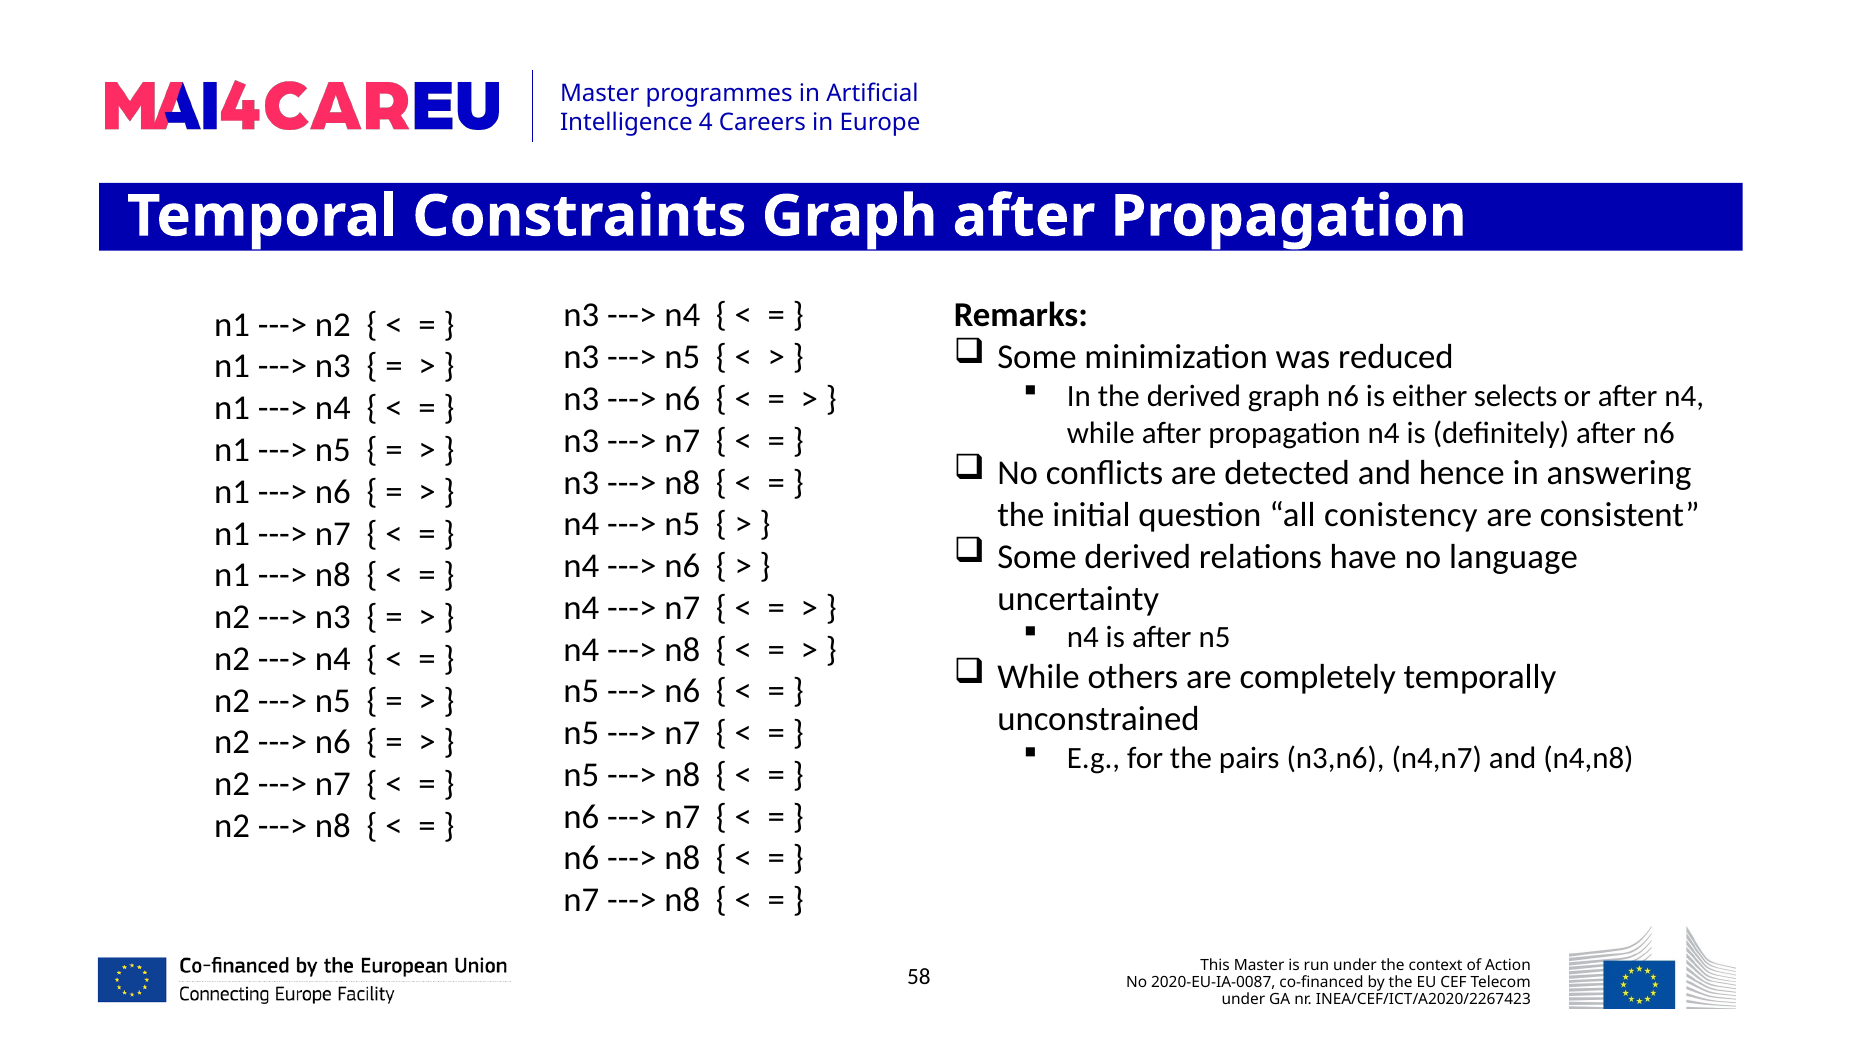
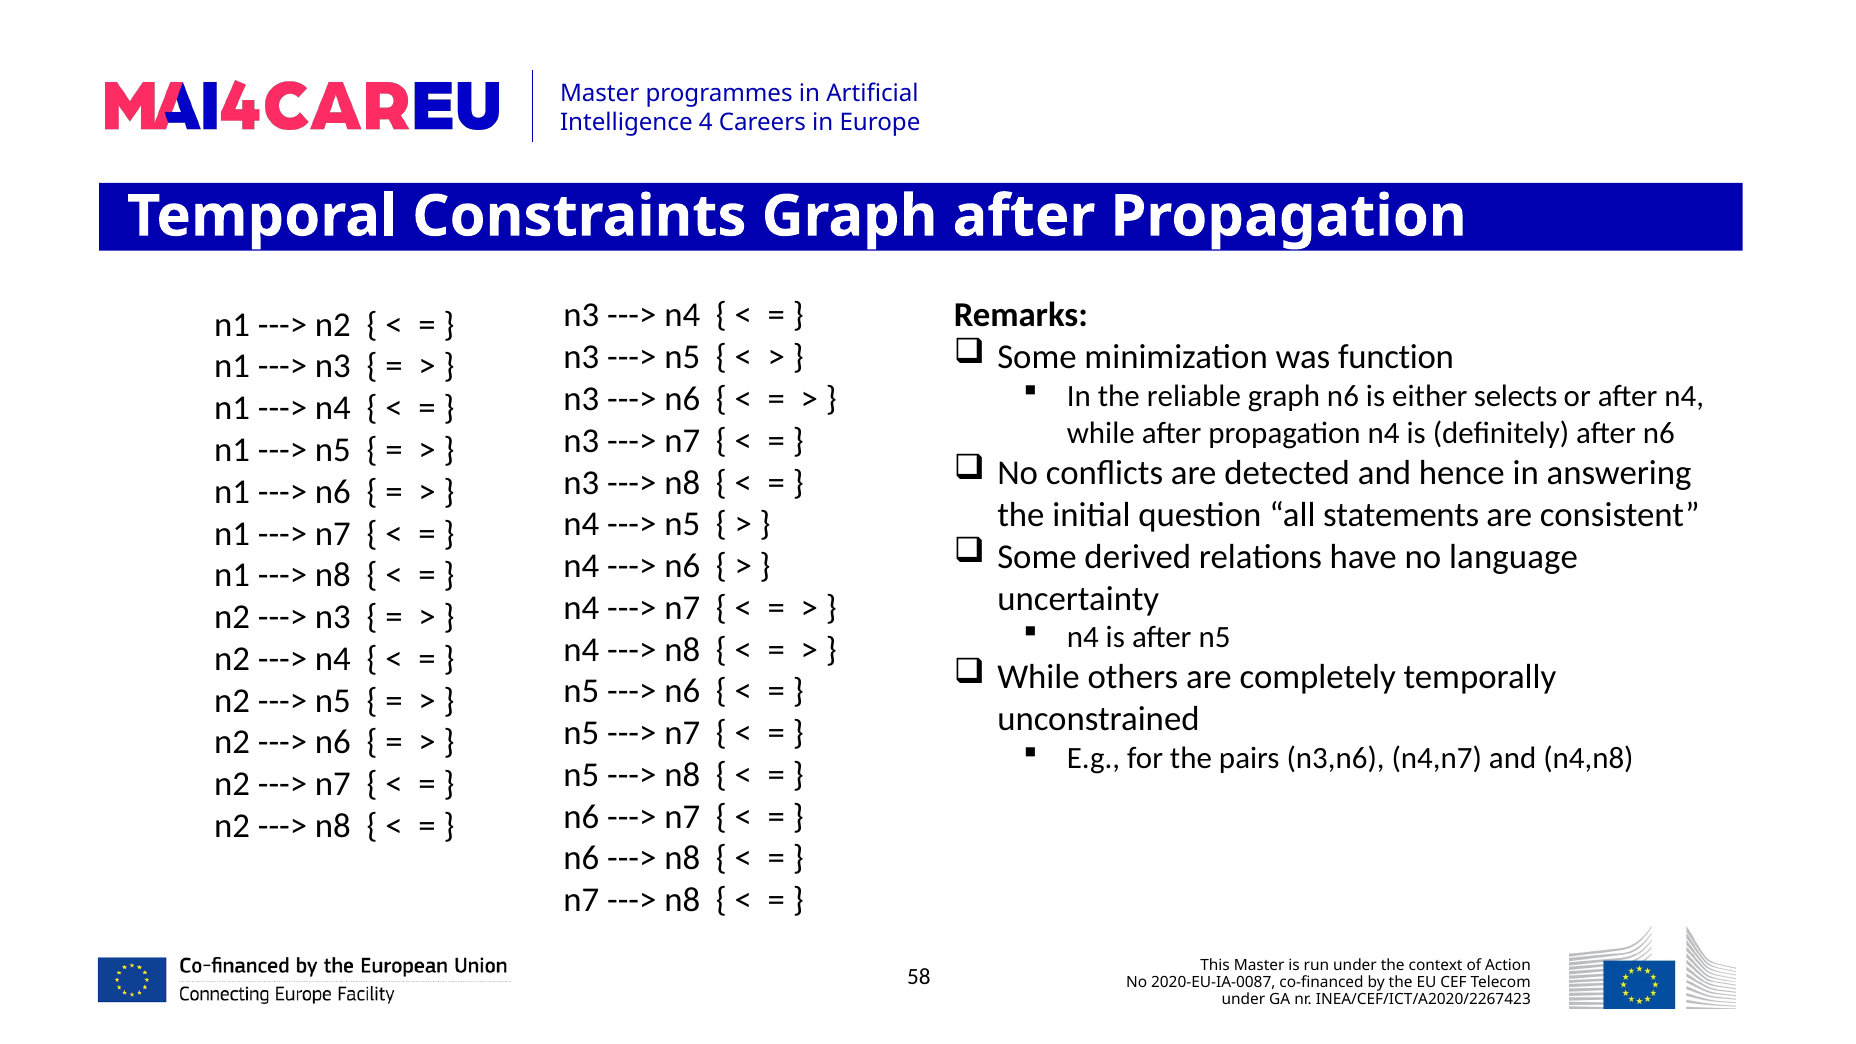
reduced: reduced -> function (1396, 357)
the derived: derived -> reliable (1194, 396)
conistency: conistency -> statements (1401, 515)
